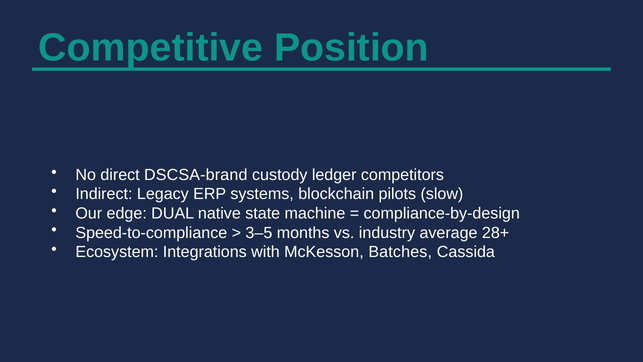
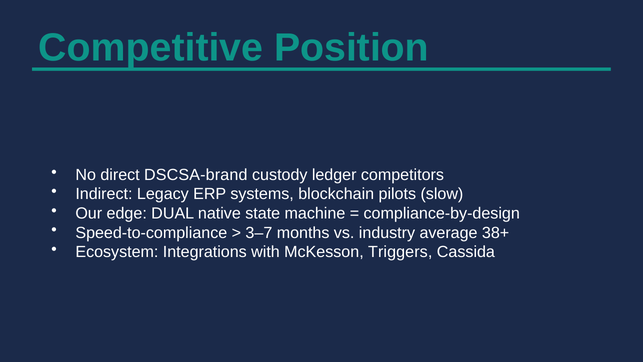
3–5: 3–5 -> 3–7 (259, 233)
28+: 28+ -> 38+ (496, 233)
Batches: Batches -> Triggers (400, 252)
